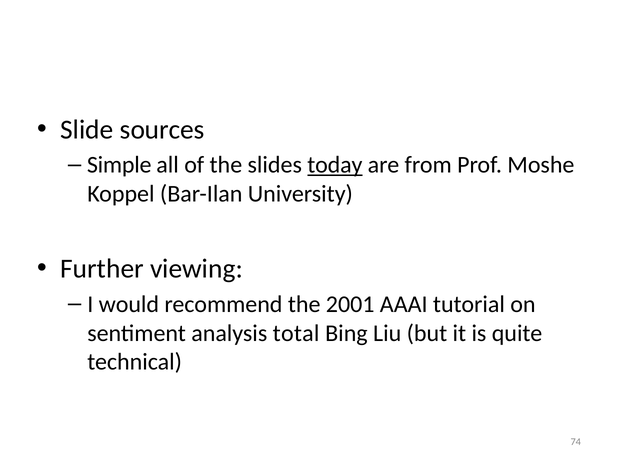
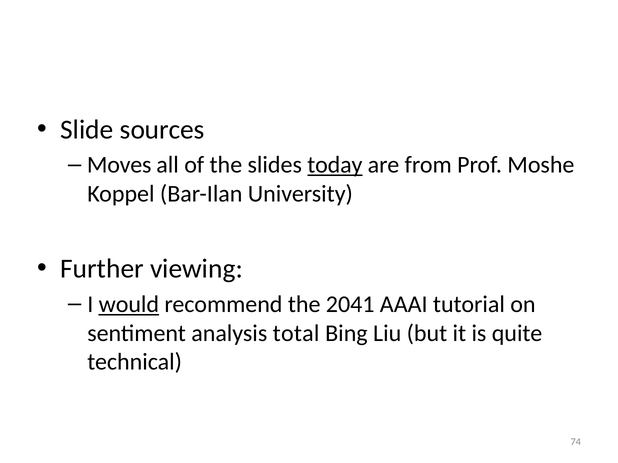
Simple: Simple -> Moves (119, 165)
would underline: none -> present (129, 305)
2001: 2001 -> 2041 (350, 305)
